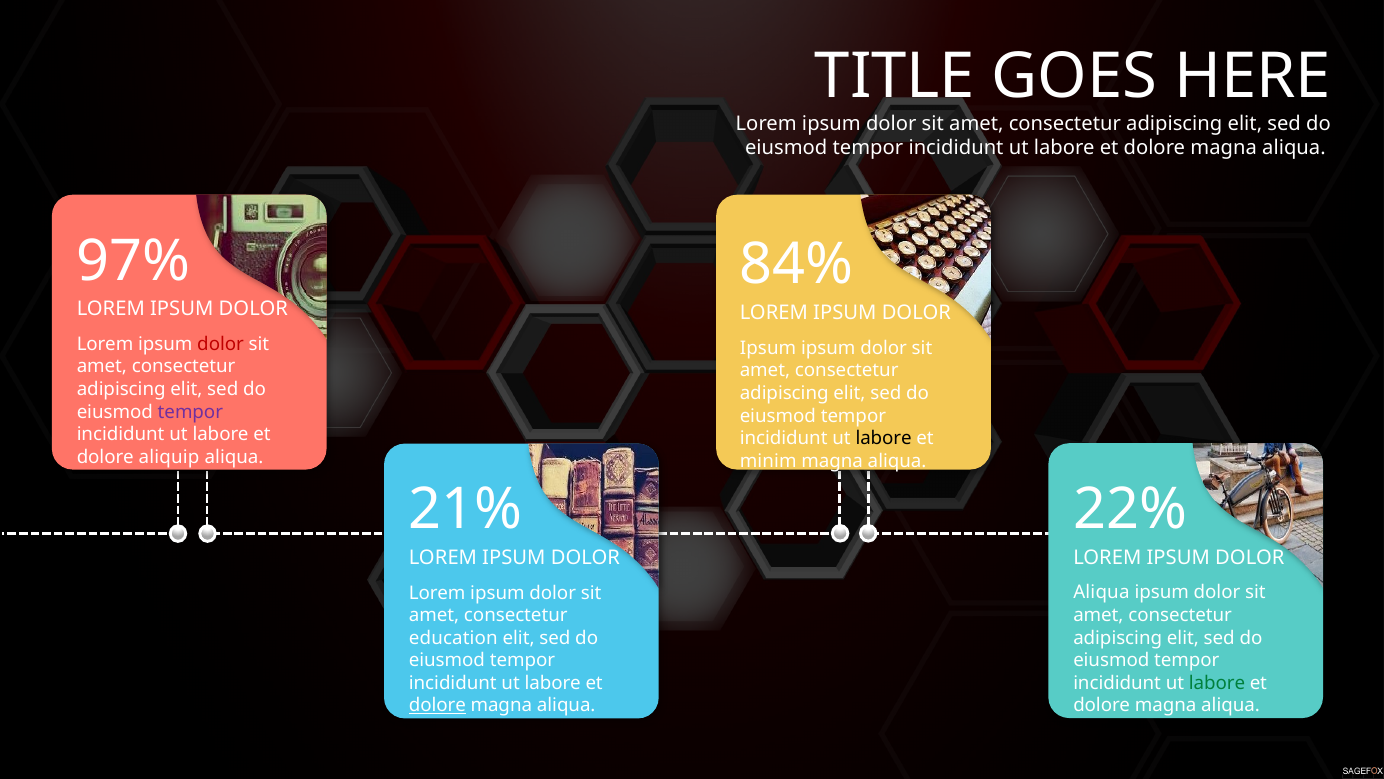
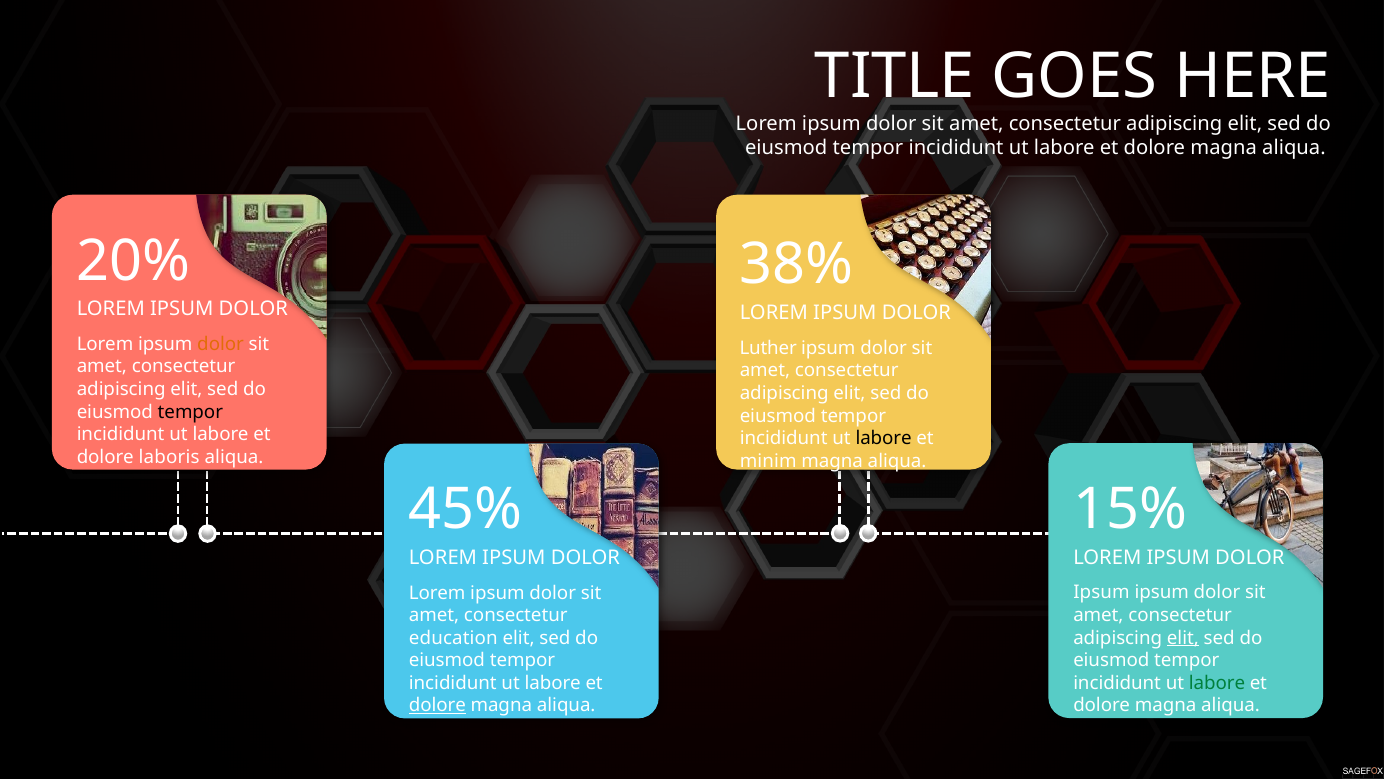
97%: 97% -> 20% (134, 261)
84%: 84% -> 38% (797, 265)
dolor colour: red -> orange (221, 344)
Ipsum: Ipsum -> Luther (768, 348)
tempor colour: purple -> black (190, 412)
aliquip: aliquip -> laboris (169, 457)
22%: 22% -> 15% (1130, 509)
21%: 21% -> 45% (466, 510)
Aliqua: Aliqua -> Ipsum (1101, 592)
elit underline: none -> present (1183, 637)
